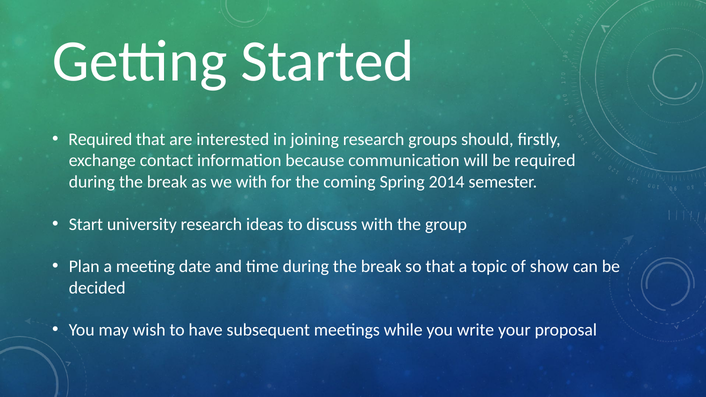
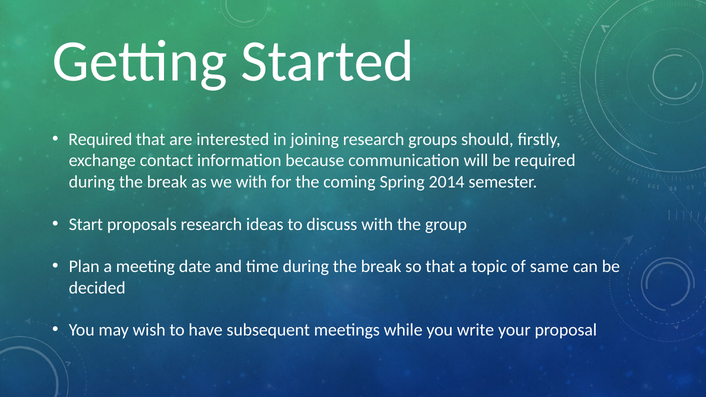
university: university -> proposals (142, 224)
show: show -> same (549, 267)
